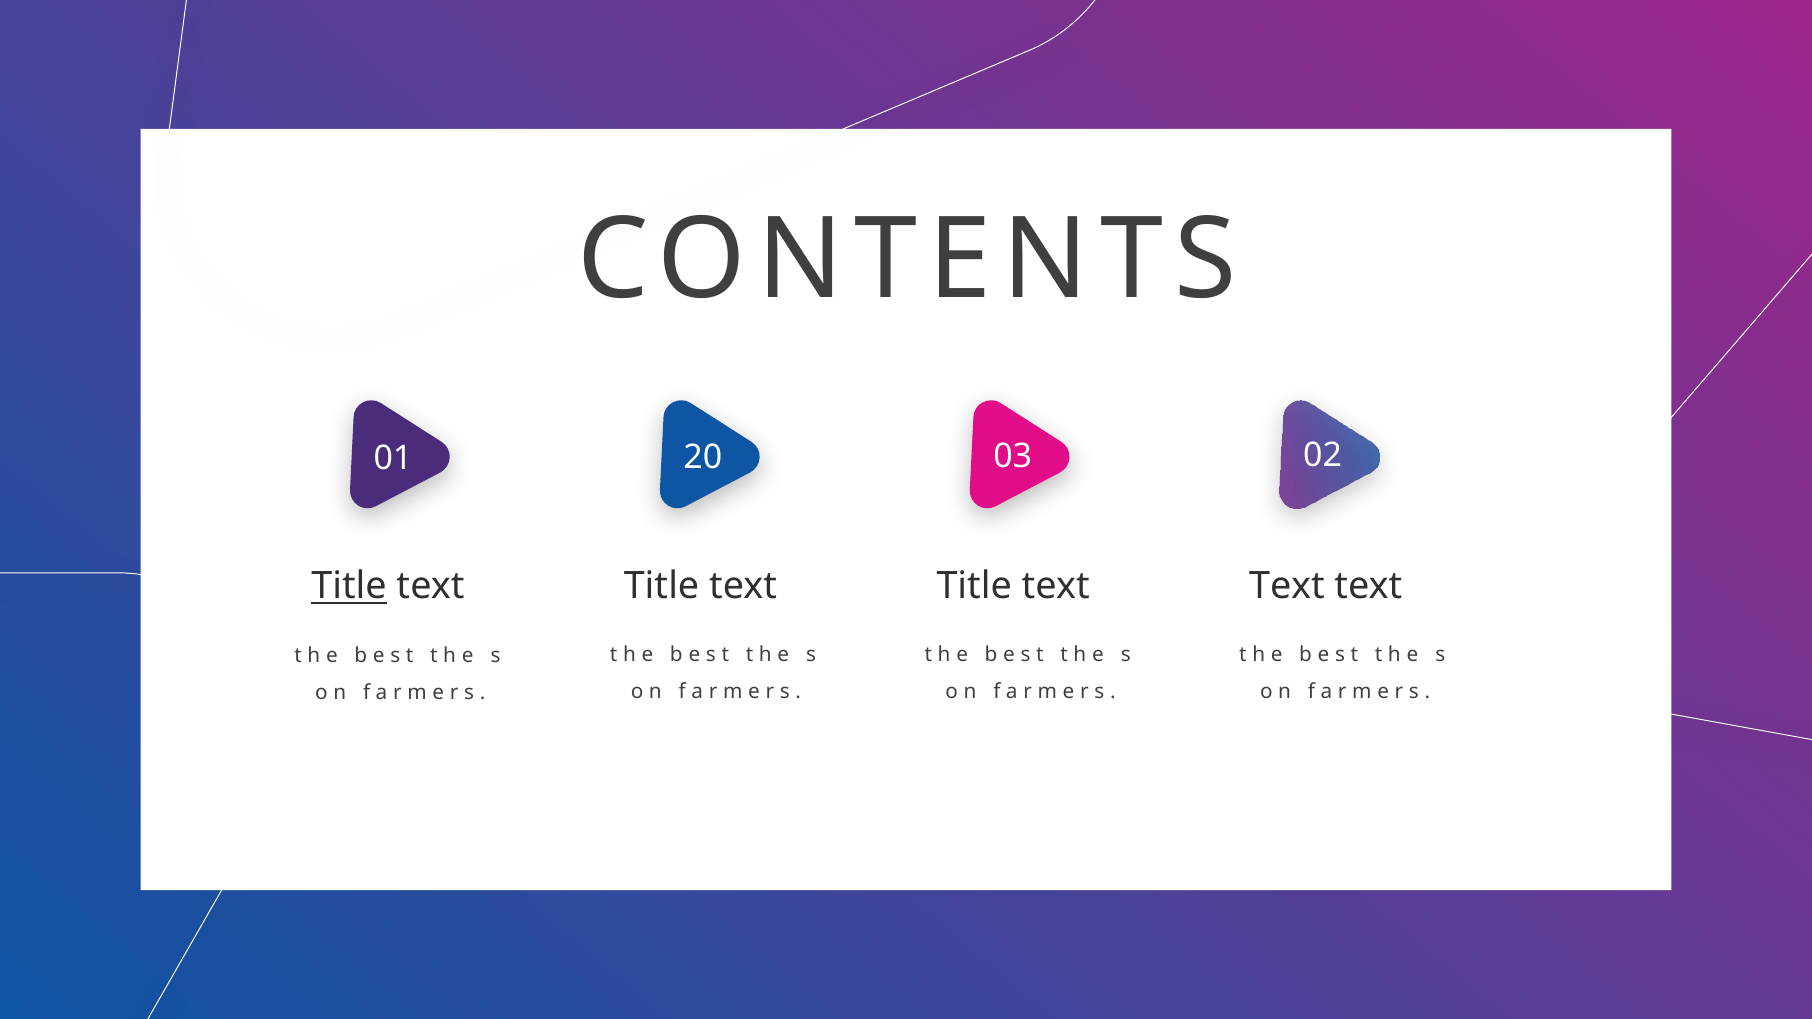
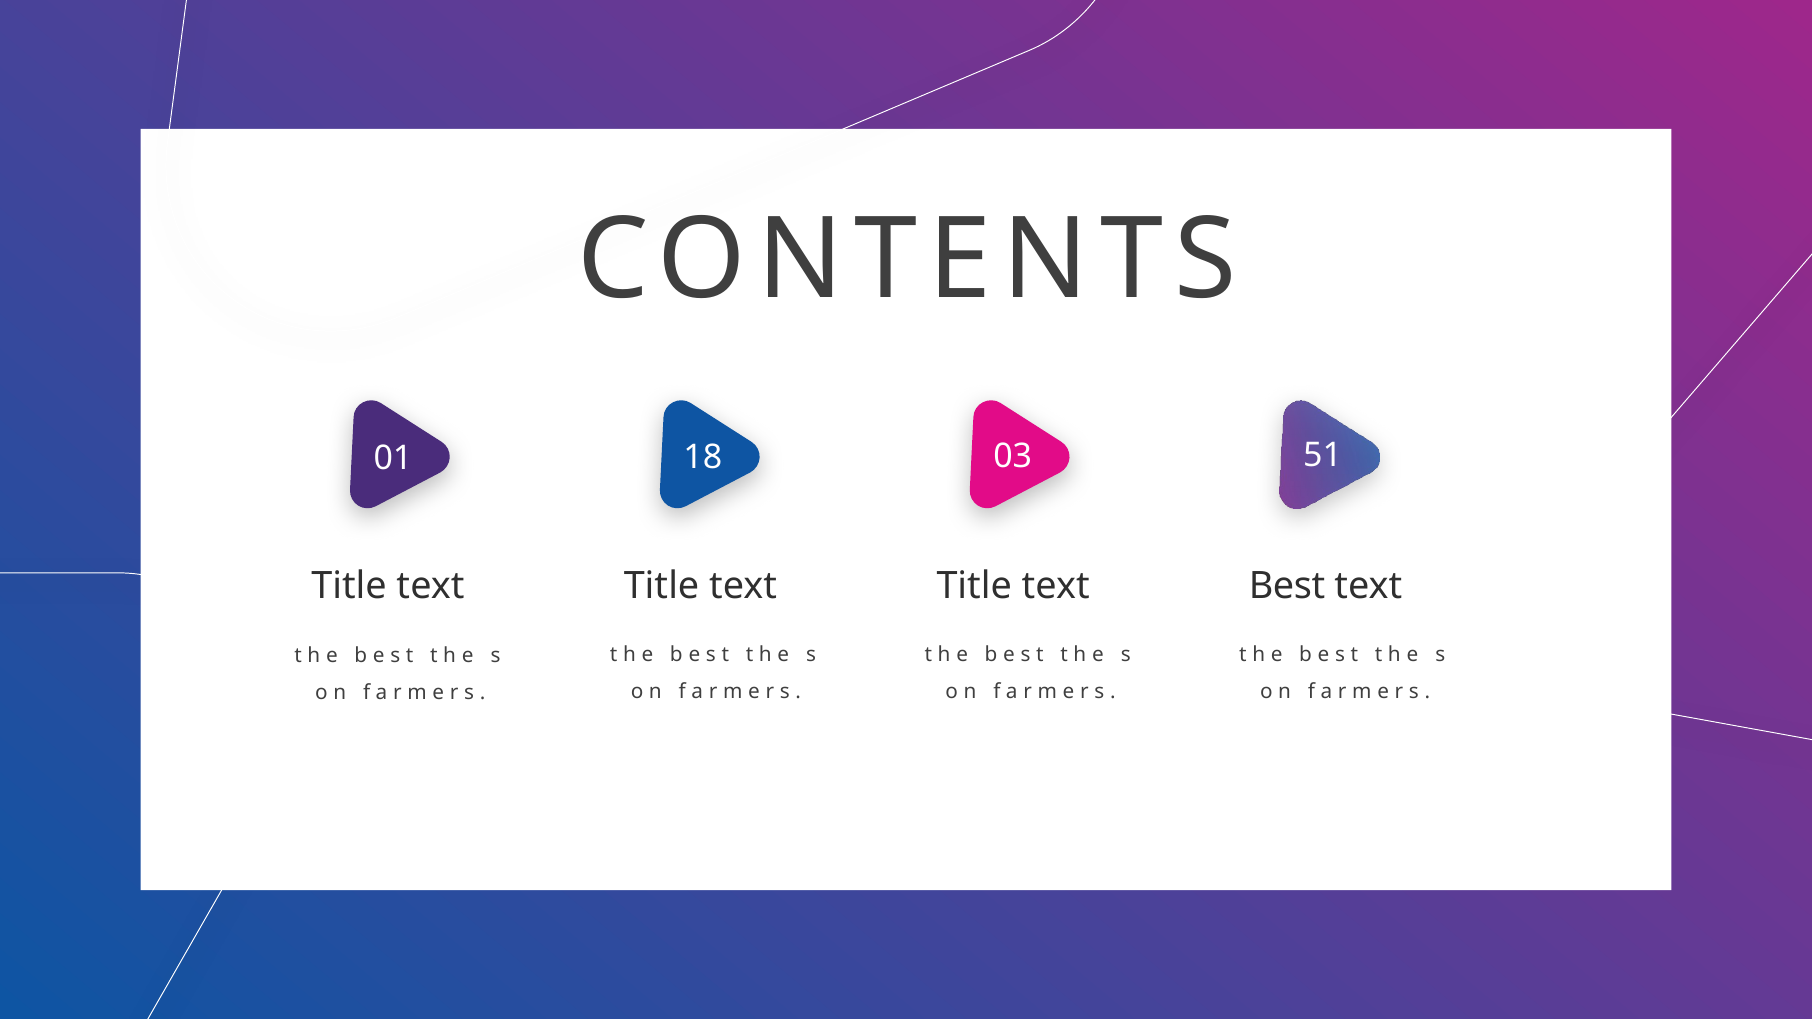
20: 20 -> 18 (703, 457)
02: 02 -> 51 (1323, 456)
Title underline: present -> none (349, 587)
Title text Text: Text -> Best (1287, 587)
